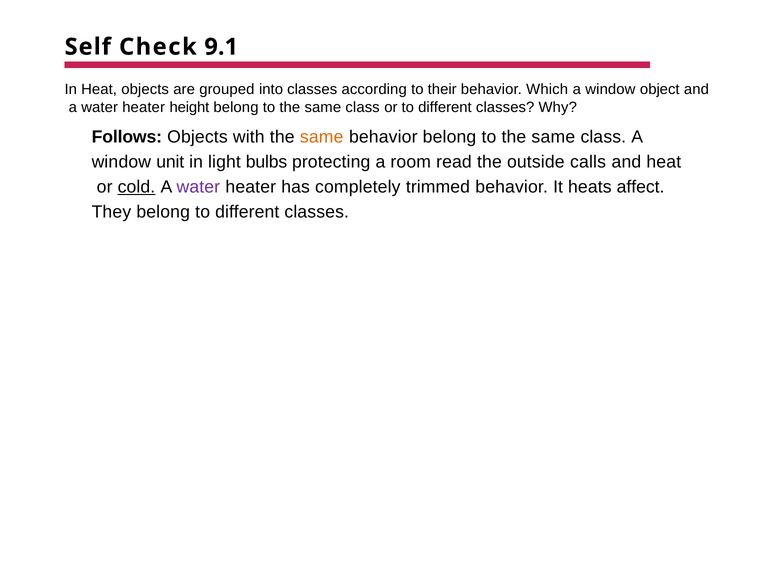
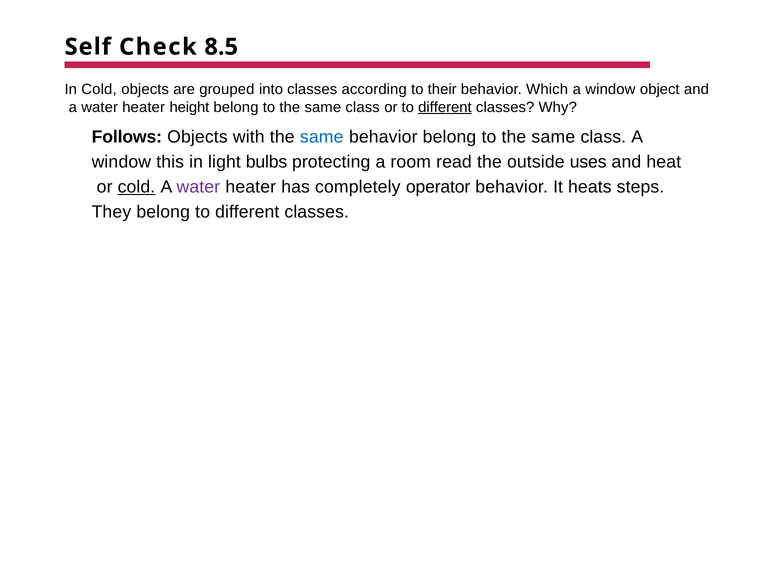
9.1: 9.1 -> 8.5 (221, 47)
In Heat: Heat -> Cold (99, 89)
different underline: none -> present (445, 107)
same colour: orange -> blue (322, 137)
unit: unit -> this (170, 162)
calls: calls -> uses (588, 162)
trimmed: trimmed -> operator (438, 187)
affect: affect -> steps (640, 187)
